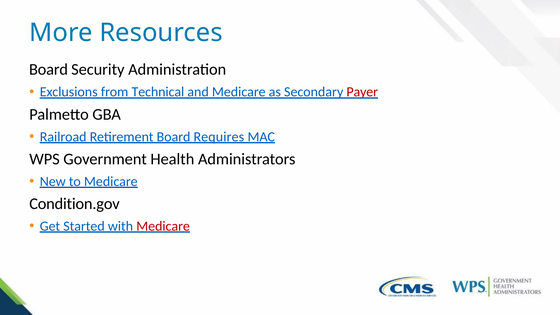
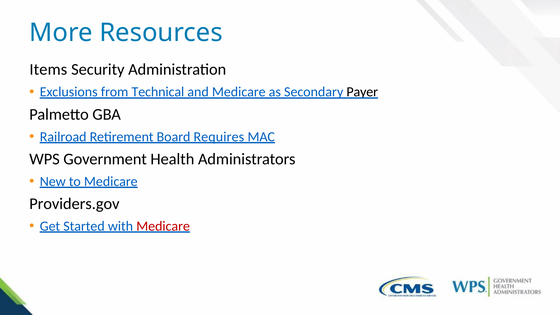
Board: Board -> Items (48, 70)
Payer colour: red -> black (362, 92)
Condition.gov: Condition.gov -> Providers.gov (74, 204)
